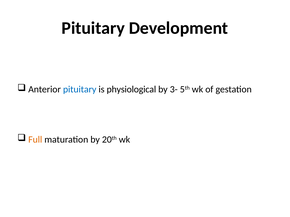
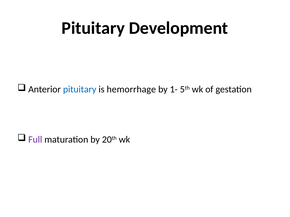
physiological: physiological -> hemorrhage (131, 90)
3-: 3- -> 1- (174, 90)
Full colour: orange -> purple (35, 140)
